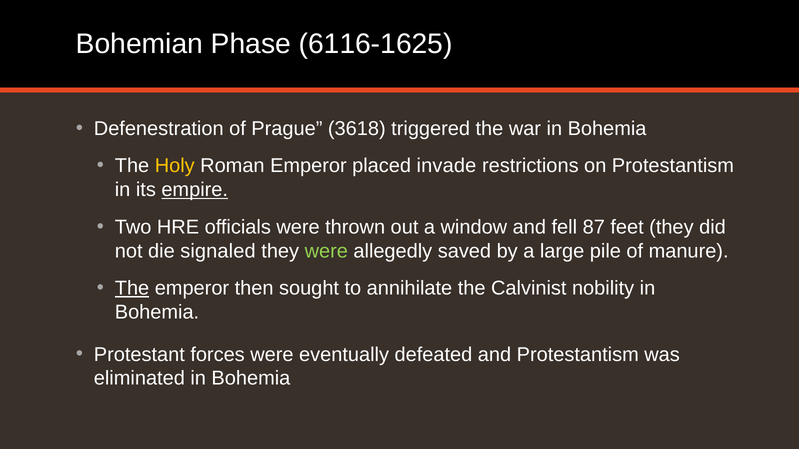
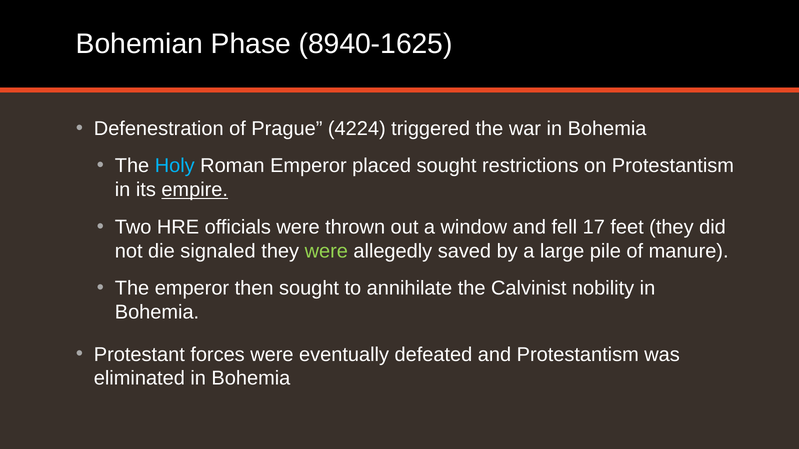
6116-1625: 6116-1625 -> 8940-1625 (376, 44)
3618: 3618 -> 4224 (357, 129)
Holy colour: yellow -> light blue (175, 166)
placed invade: invade -> sought (447, 166)
87: 87 -> 17 (594, 227)
The underline: present -> none (132, 289)
